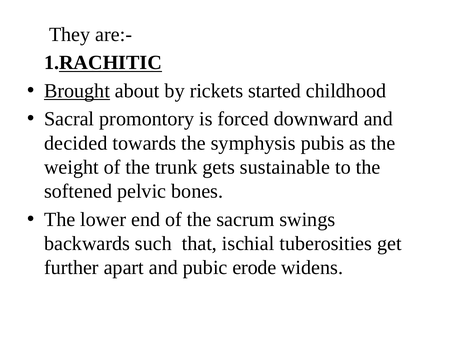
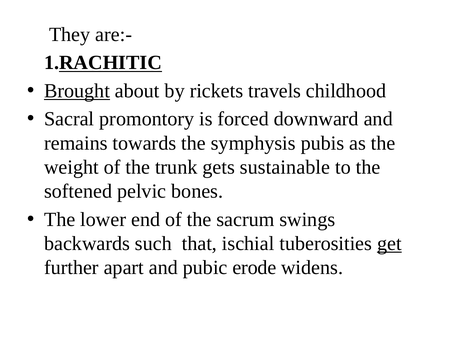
started: started -> travels (275, 91)
decided: decided -> remains (76, 143)
get underline: none -> present (389, 244)
